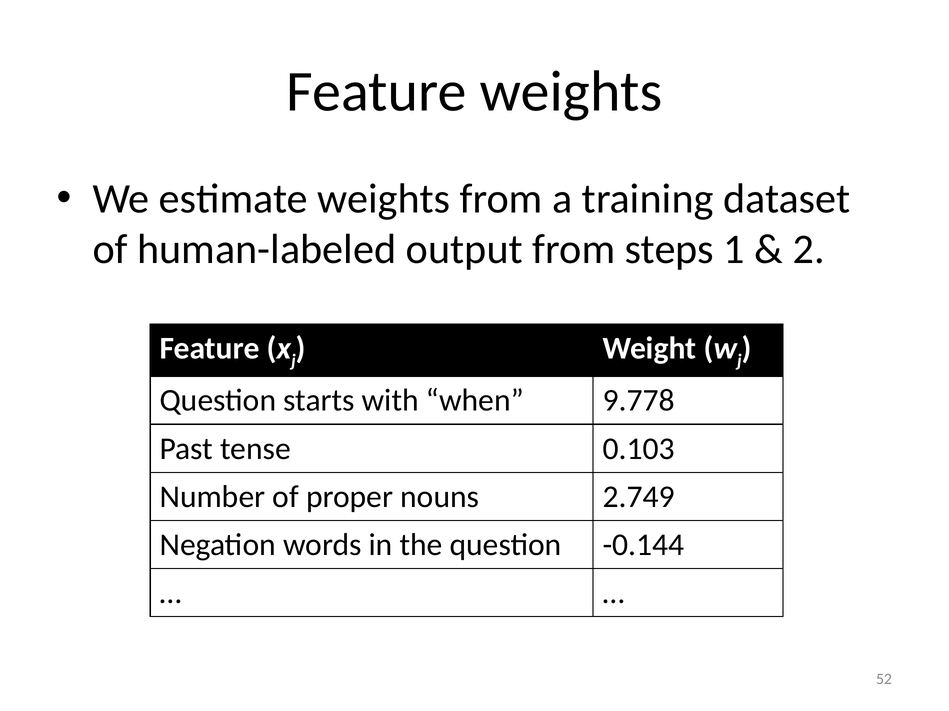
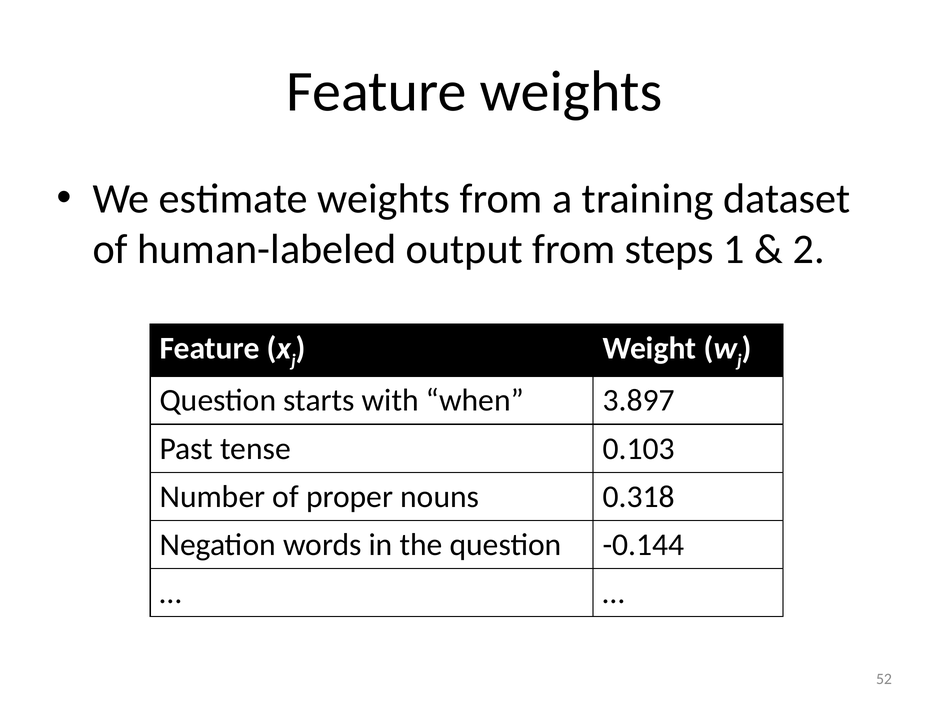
9.778: 9.778 -> 3.897 (639, 401)
2.749: 2.749 -> 0.318 (639, 497)
